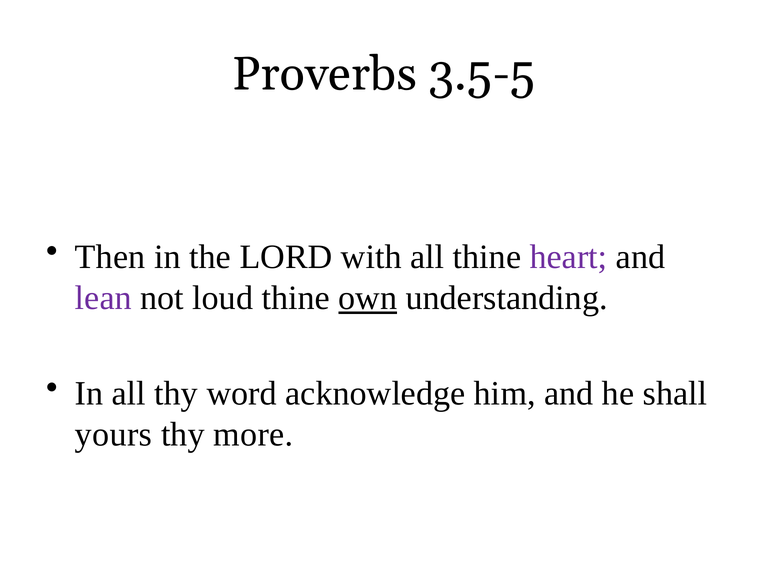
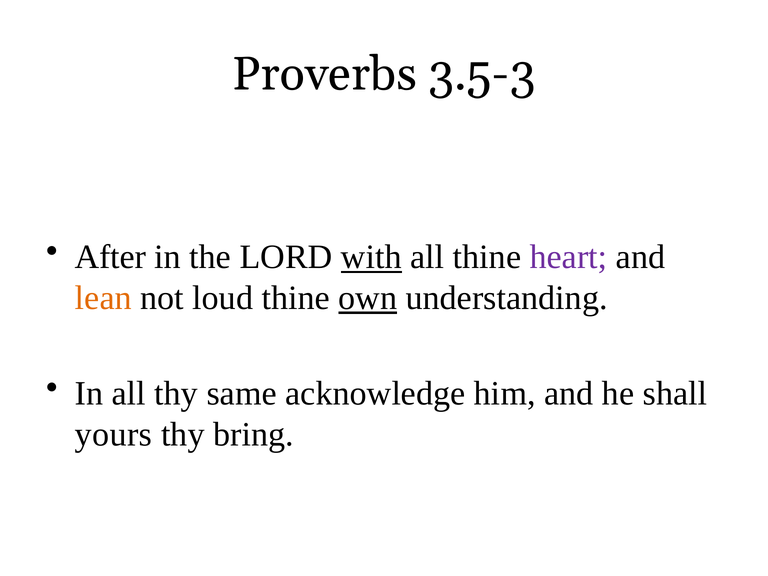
3.5-5: 3.5-5 -> 3.5-3 (482, 74)
Then: Then -> After (110, 257)
with underline: none -> present (371, 257)
lean colour: purple -> orange (103, 298)
word: word -> same (242, 394)
more: more -> bring (253, 435)
